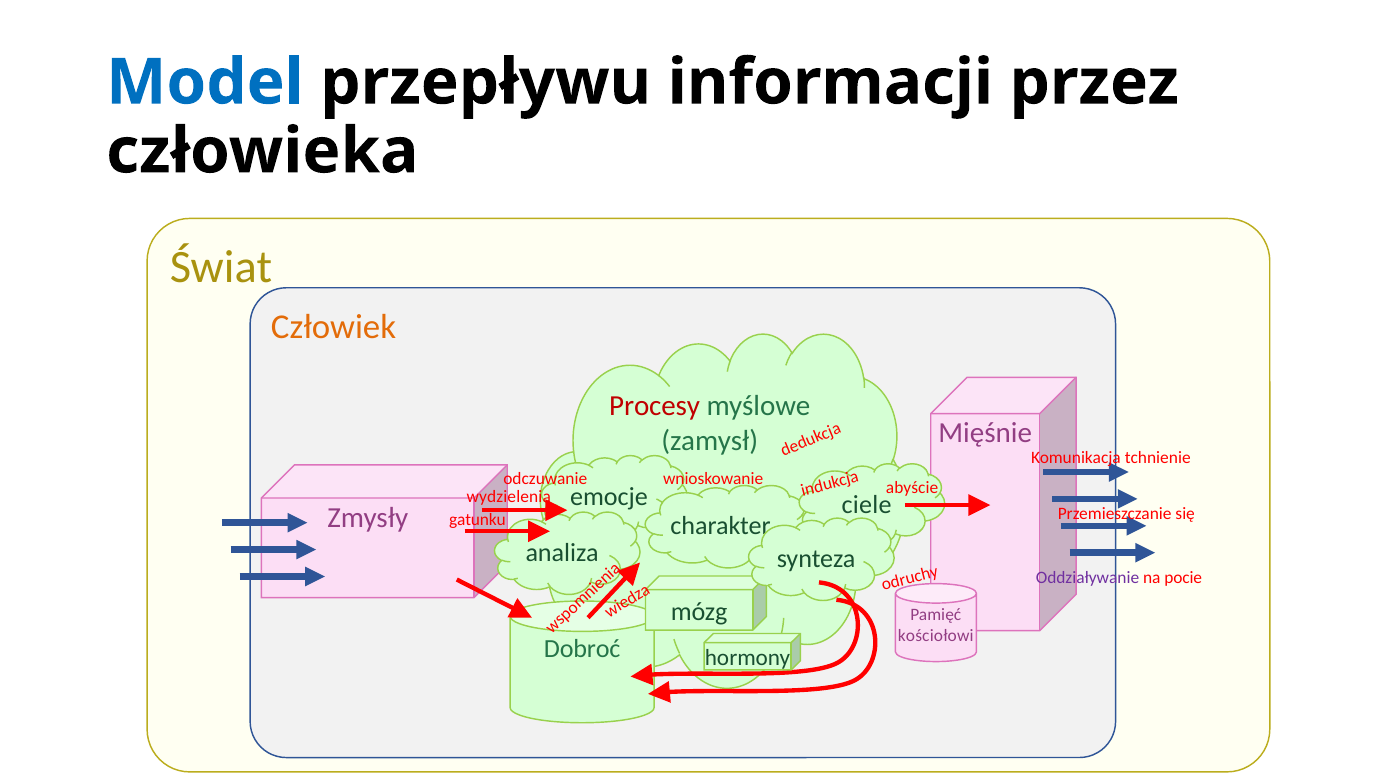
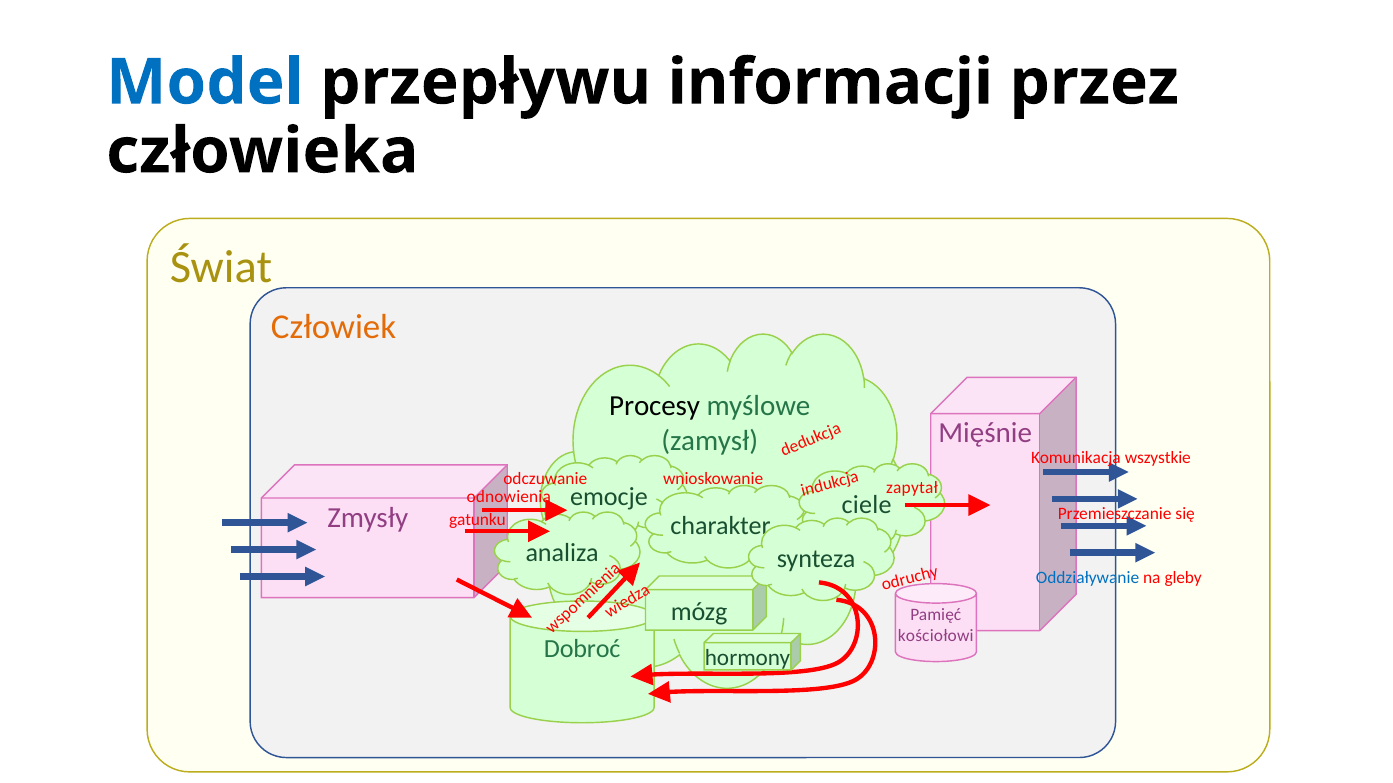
Procesy colour: red -> black (655, 406)
tchnienie: tchnienie -> wszystkie (1158, 458)
abyście: abyście -> zapytał (912, 488)
wydzielenia: wydzielenia -> odnowienia (509, 497)
Oddziaływanie colour: purple -> blue (1087, 579)
pocie: pocie -> gleby (1183, 579)
